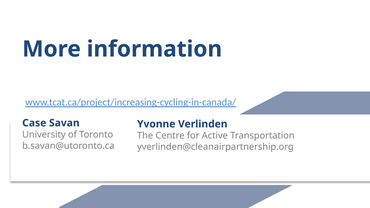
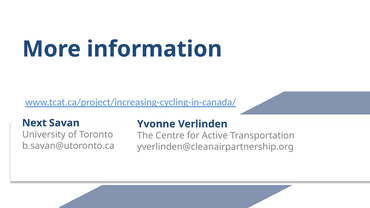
Case: Case -> Next (34, 123)
